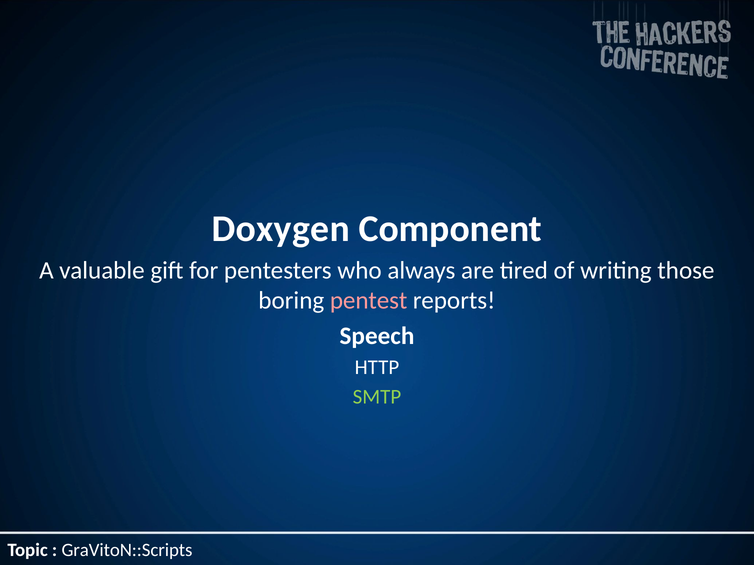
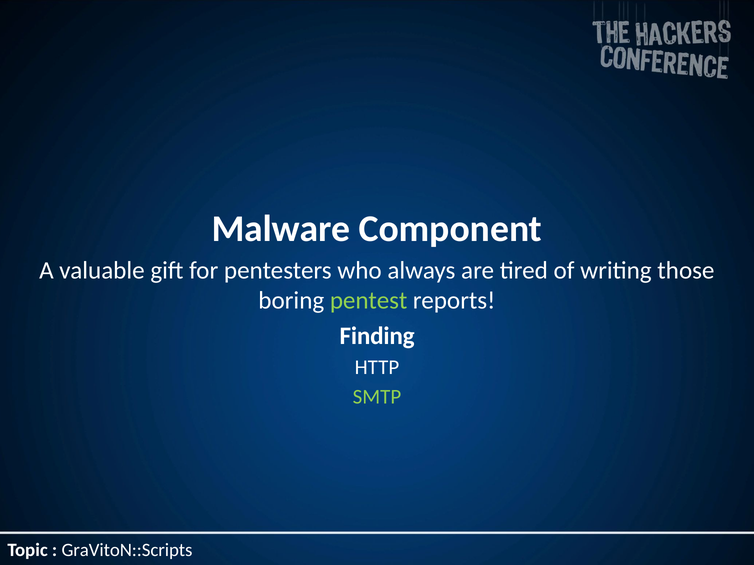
Doxygen: Doxygen -> Malware (281, 229)
pentest colour: pink -> light green (369, 301)
Speech: Speech -> Finding (377, 336)
